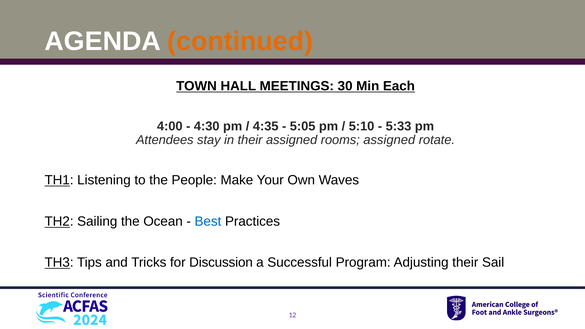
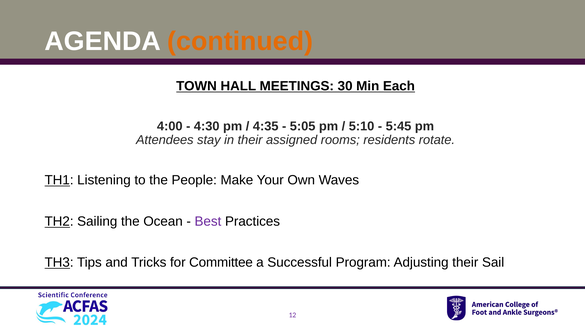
5:33: 5:33 -> 5:45 (399, 126)
rooms assigned: assigned -> residents (389, 140)
Best colour: blue -> purple (208, 221)
Discussion: Discussion -> Committee (221, 263)
